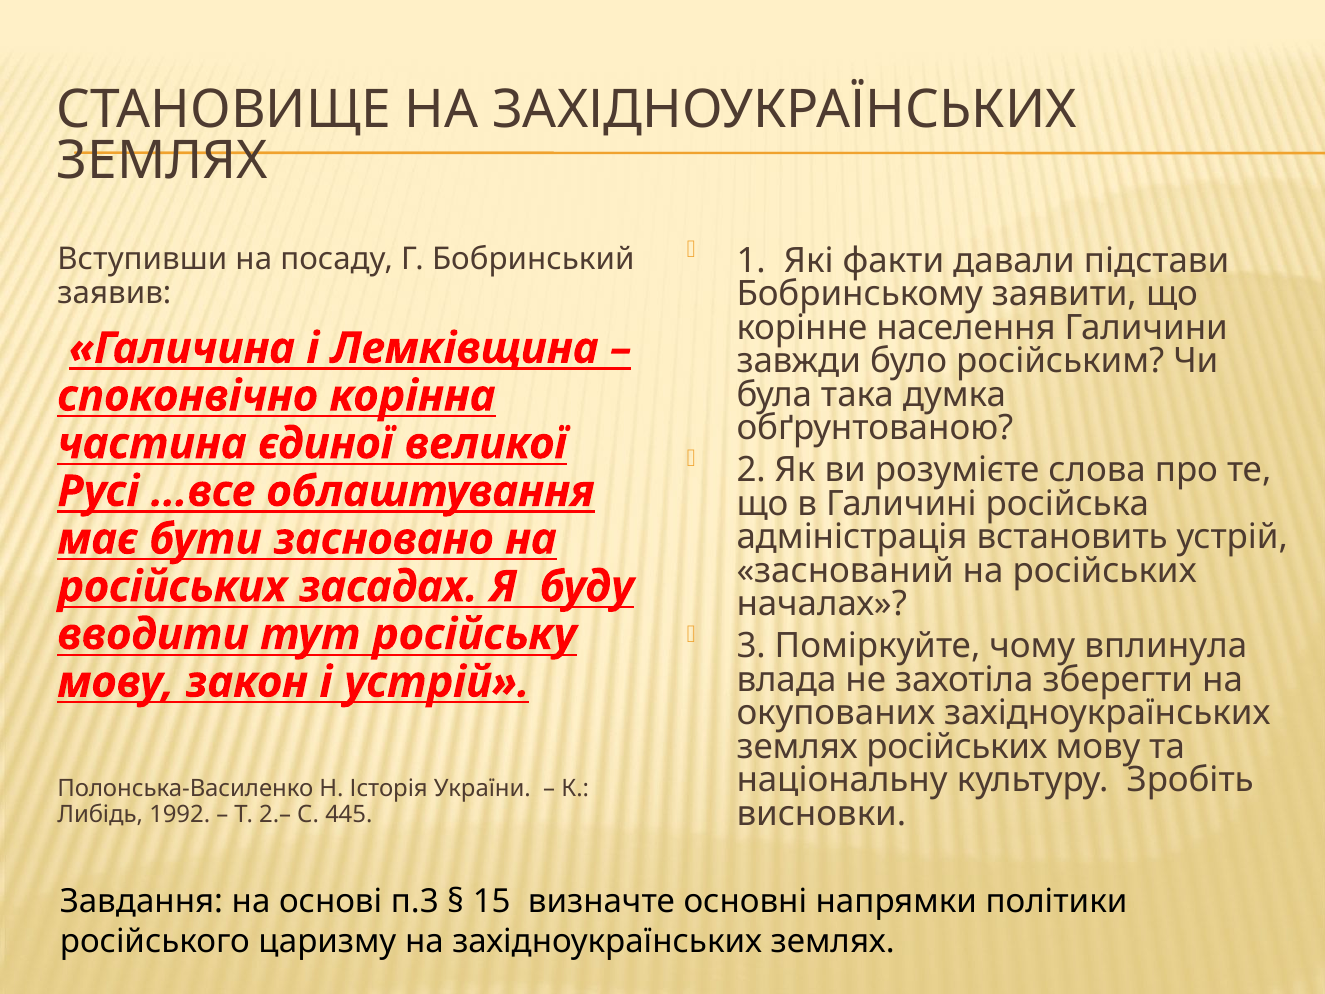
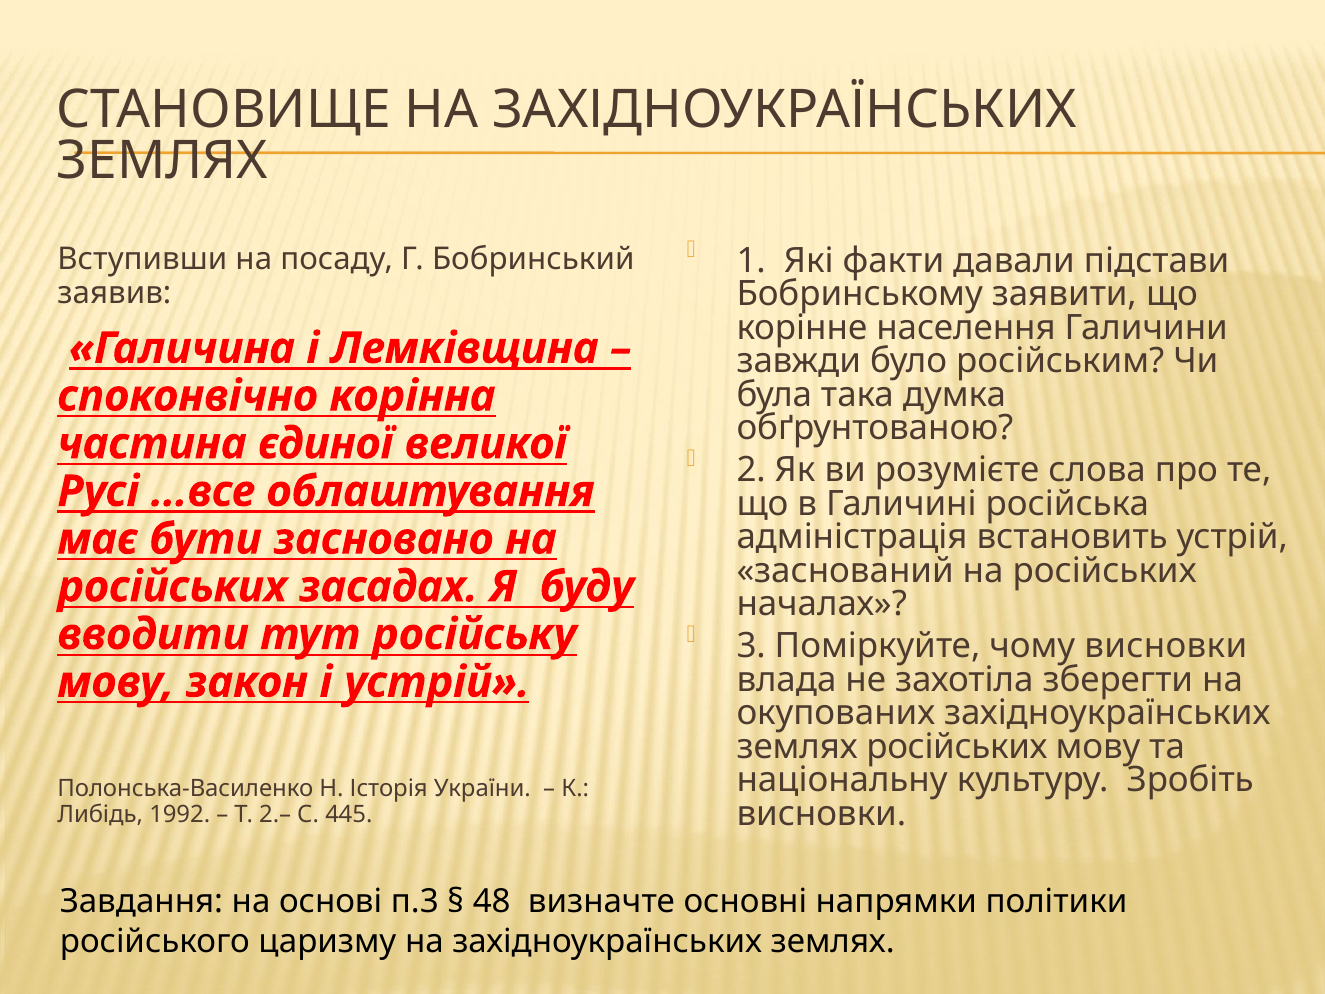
чому вплинула: вплинула -> висновки (1166, 646)
15: 15 -> 48 (492, 901)
